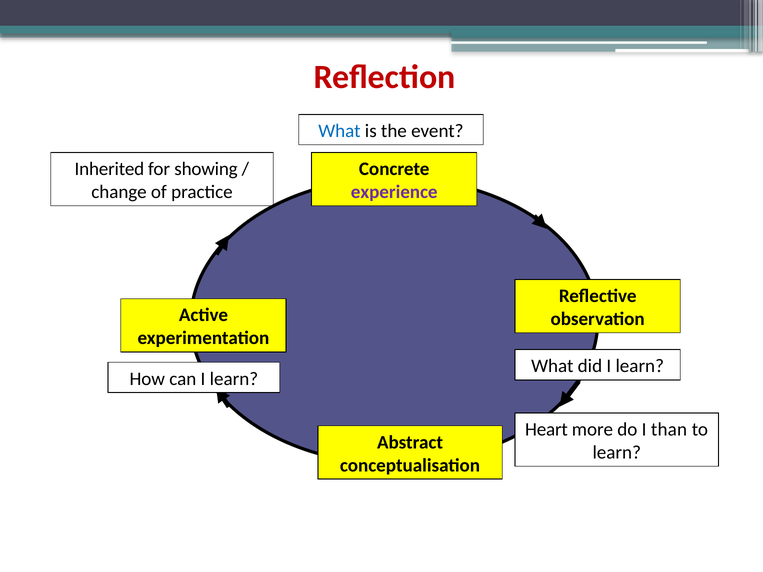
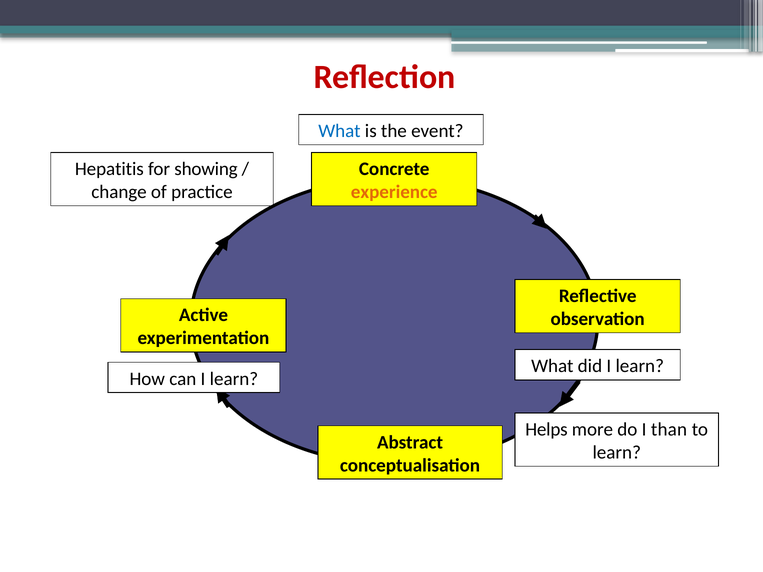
Inherited: Inherited -> Hepatitis (109, 169)
experience colour: purple -> orange (394, 192)
Heart: Heart -> Helps (546, 430)
